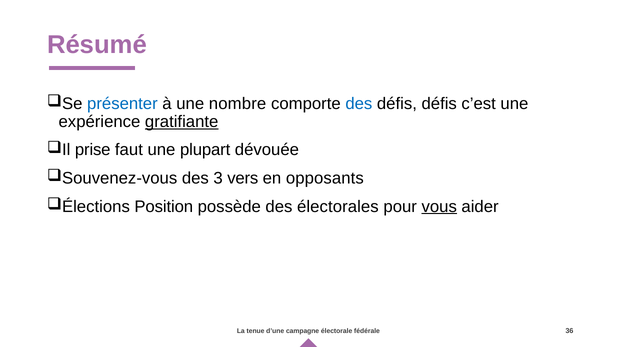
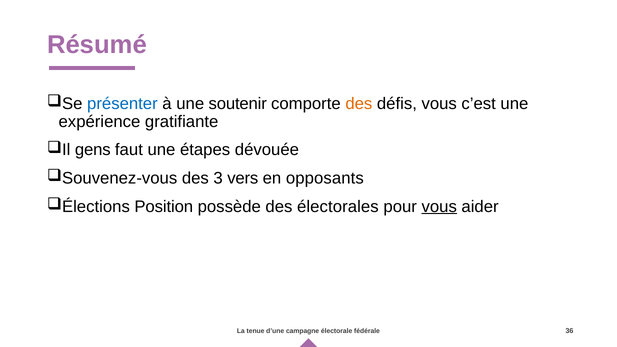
nombre: nombre -> soutenir (238, 104)
des colour: blue -> orange (359, 104)
défis défis: défis -> vous (439, 104)
gratifiante underline: present -> none (182, 122)
prise: prise -> gens (93, 150)
plupart: plupart -> étapes (205, 150)
